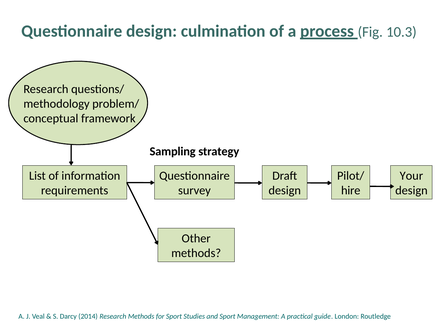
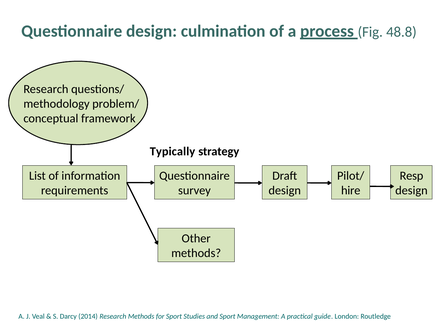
10.3: 10.3 -> 48.8 (401, 32)
Sampling: Sampling -> Typically (173, 151)
Your: Your -> Resp (412, 176)
